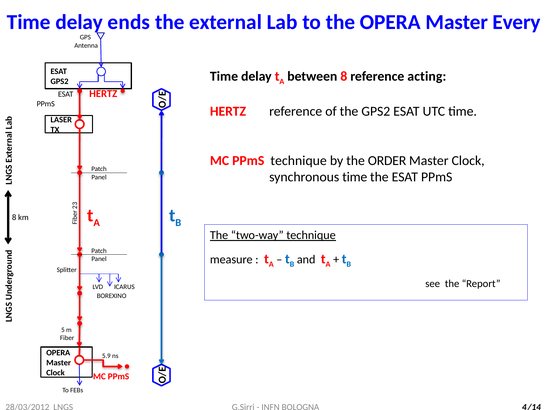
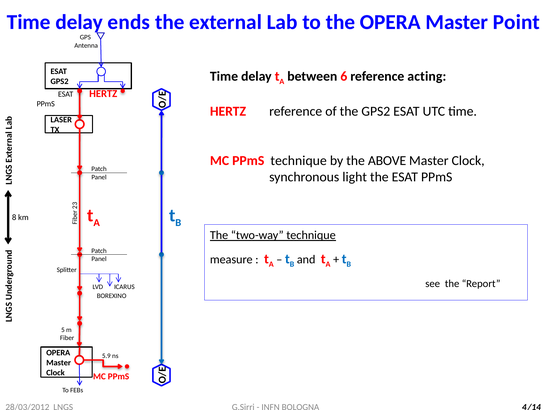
Every: Every -> Point (516, 22)
between 8: 8 -> 6 (344, 76)
ORDER: ORDER -> ABOVE (387, 161)
synchronous time: time -> light (355, 177)
